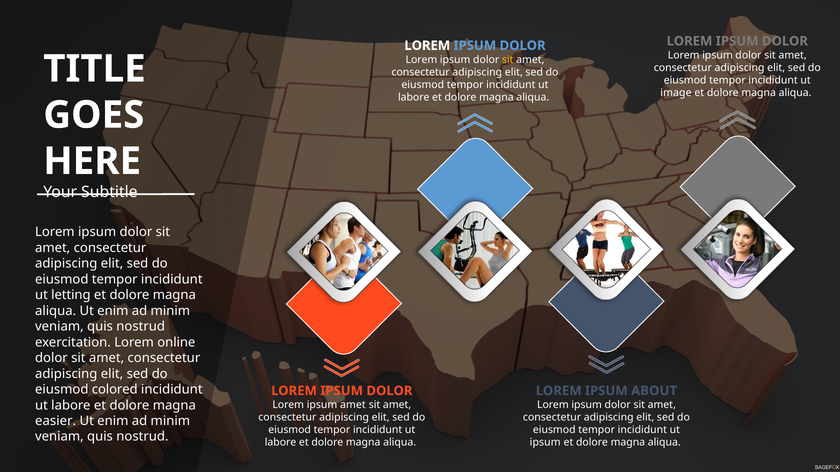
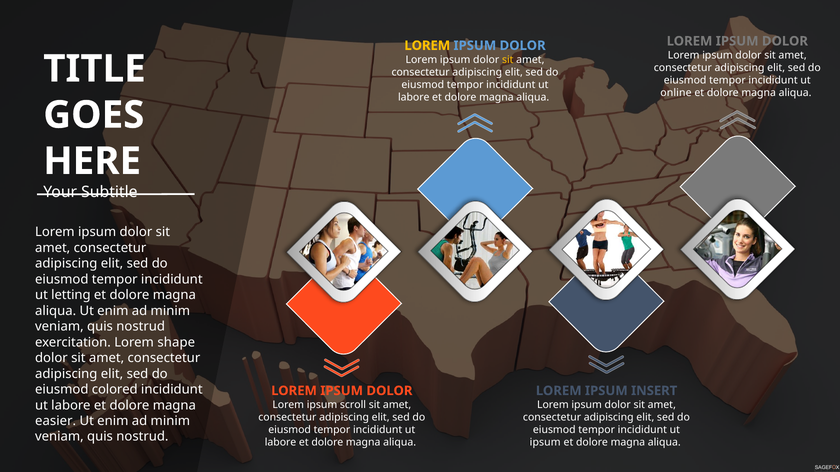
LOREM colour: white -> yellow (427, 46)
image: image -> online (676, 93)
online: online -> shape (176, 343)
ABOUT: ABOUT -> INSERT (654, 391)
ipsum amet: amet -> scroll (353, 405)
